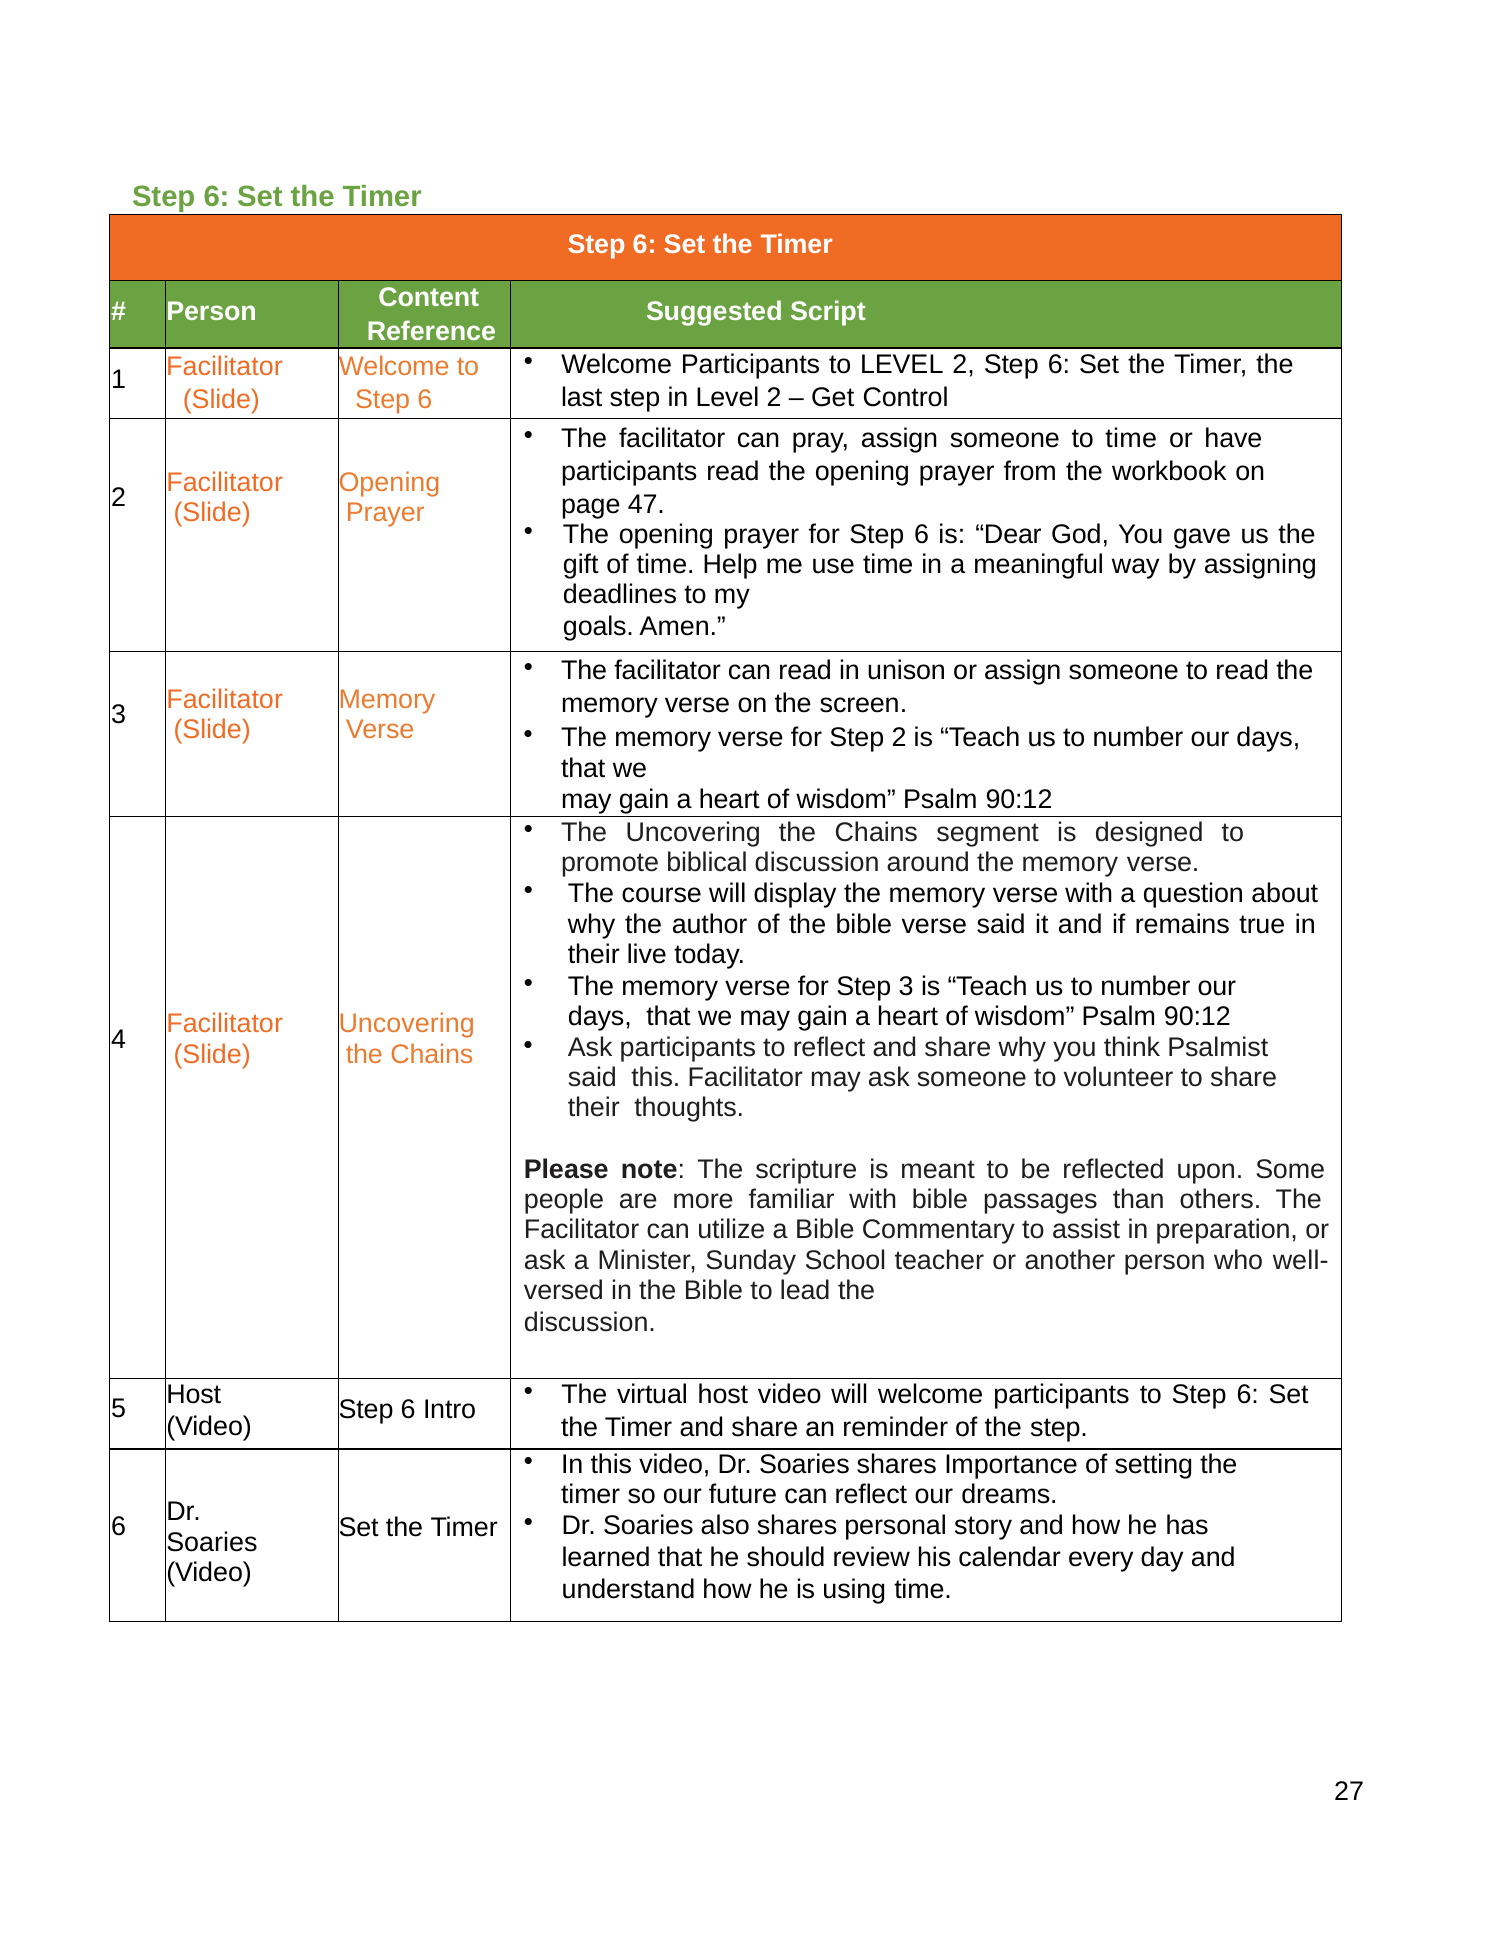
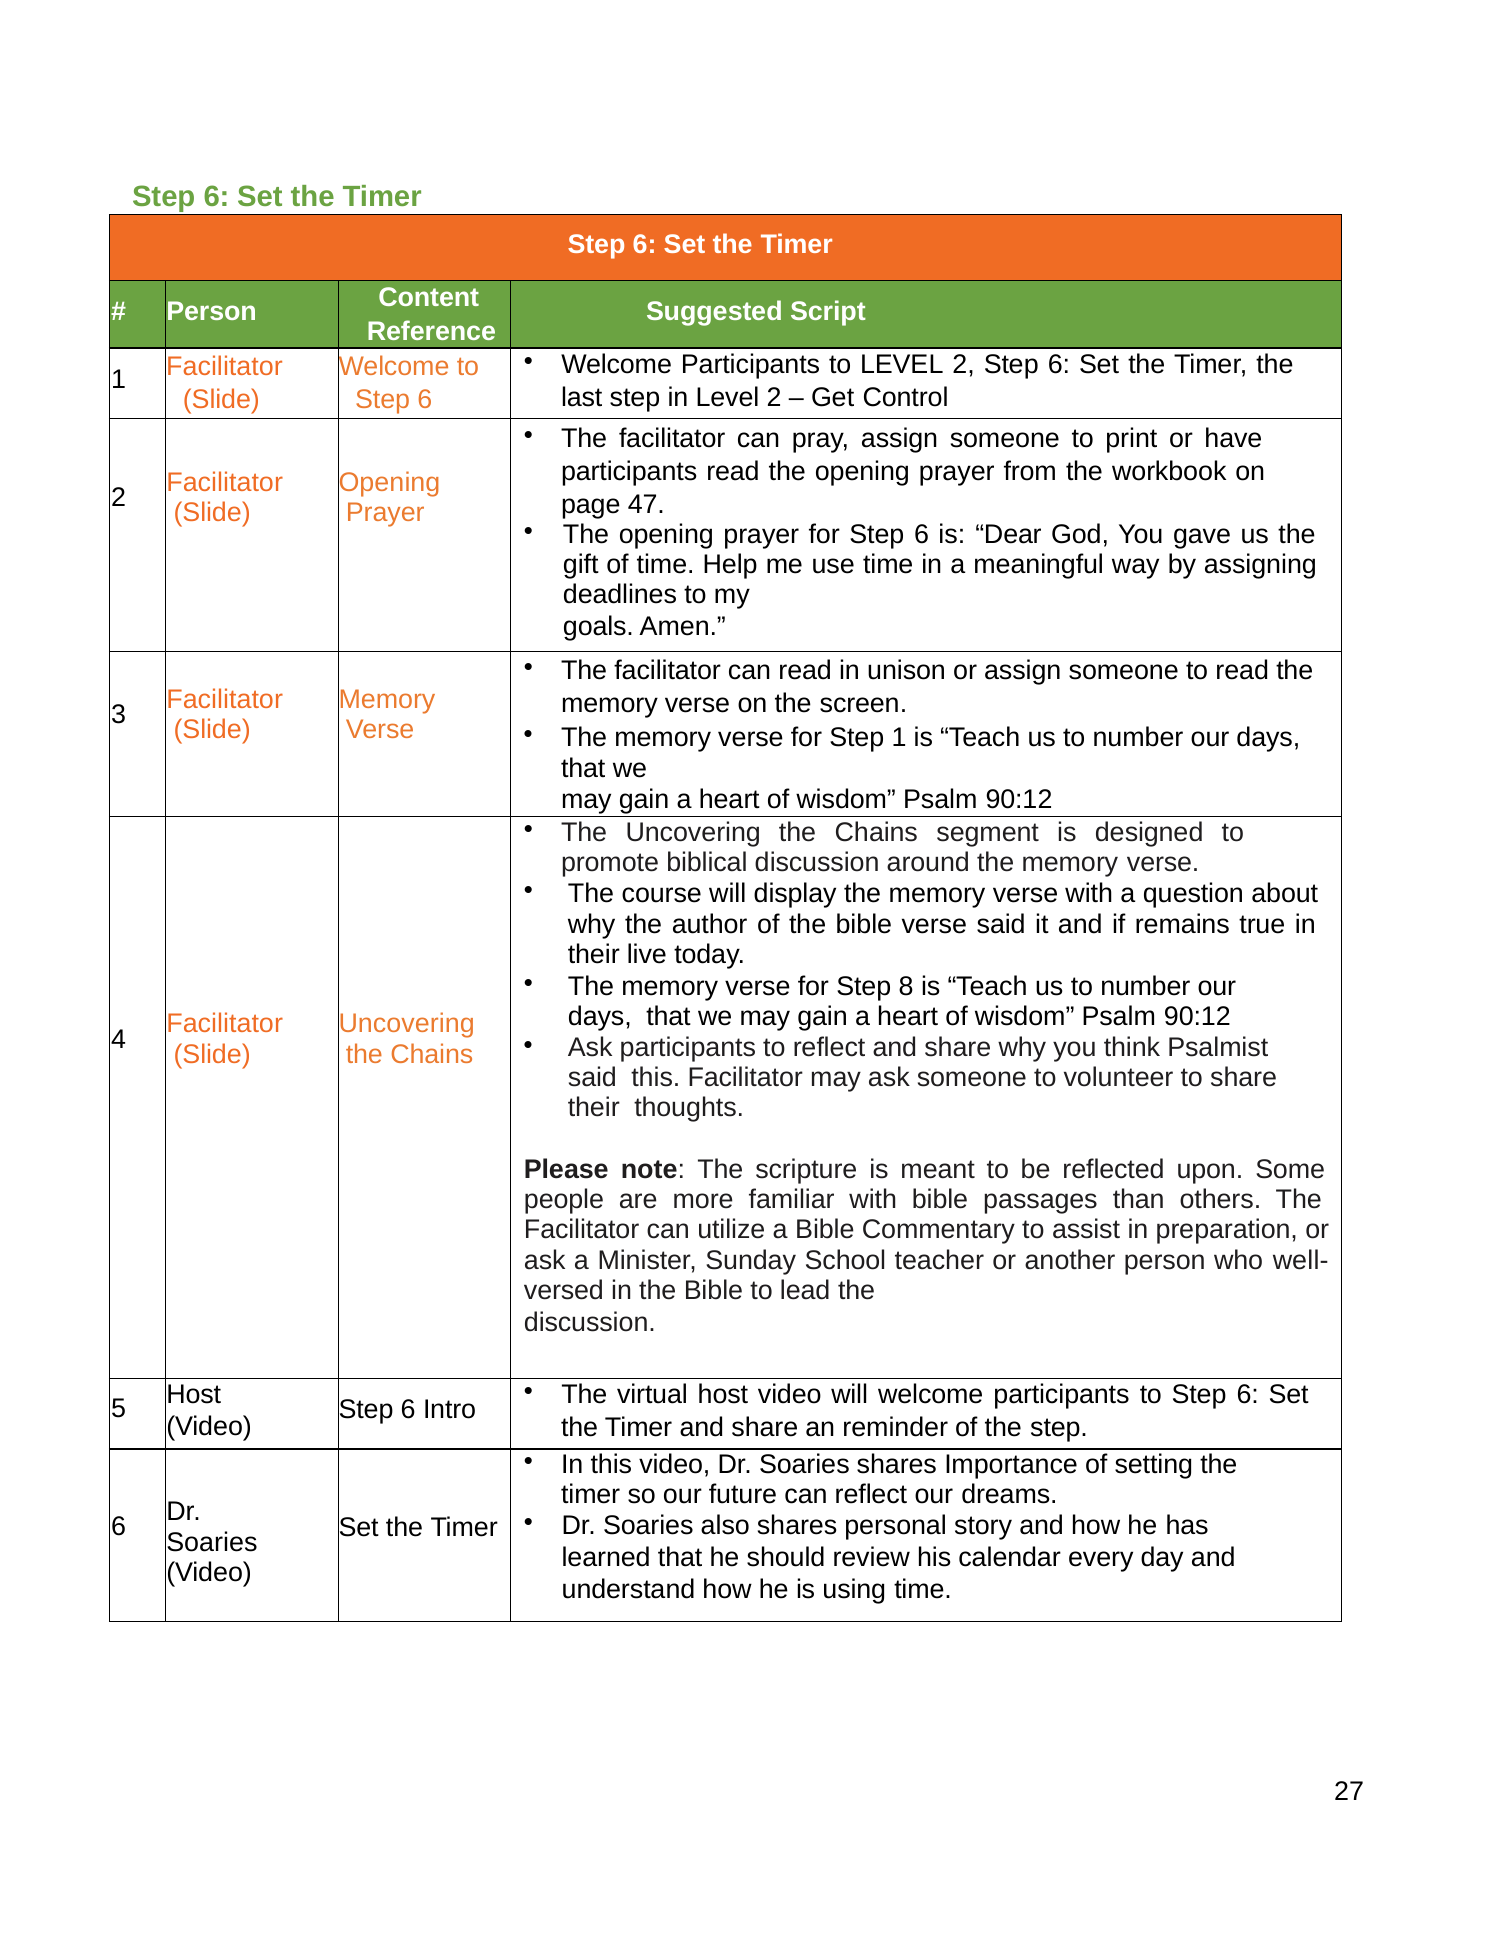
to time: time -> print (1131, 438)
Step 2: 2 -> 1 (899, 737)
Step 3: 3 -> 8 (906, 986)
